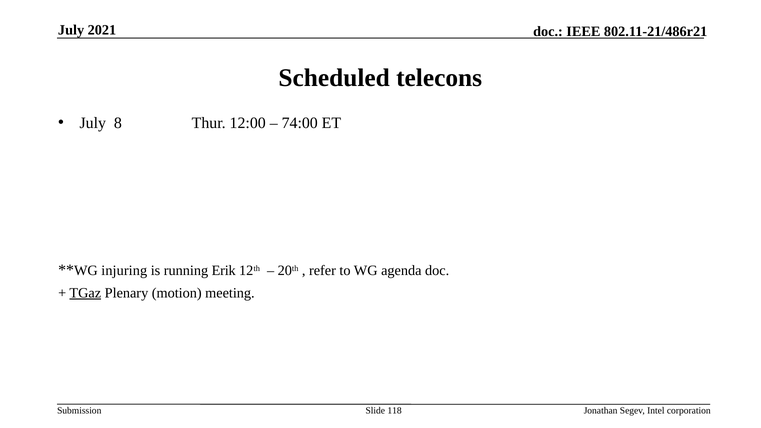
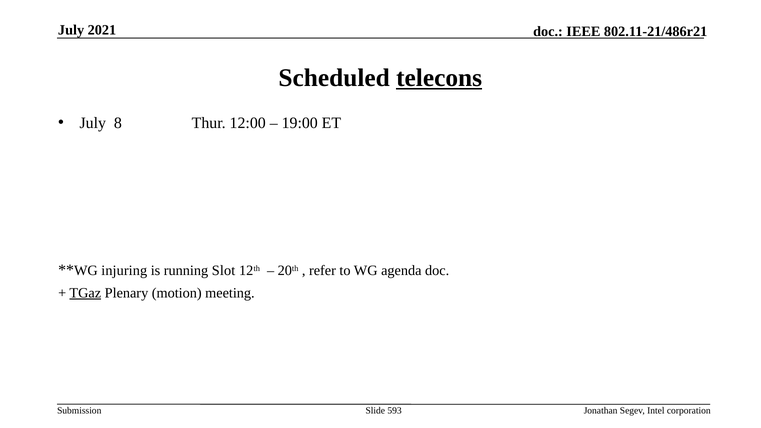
telecons underline: none -> present (439, 78)
74:00: 74:00 -> 19:00 (300, 123)
Erik: Erik -> Slot (224, 271)
118: 118 -> 593 (395, 411)
